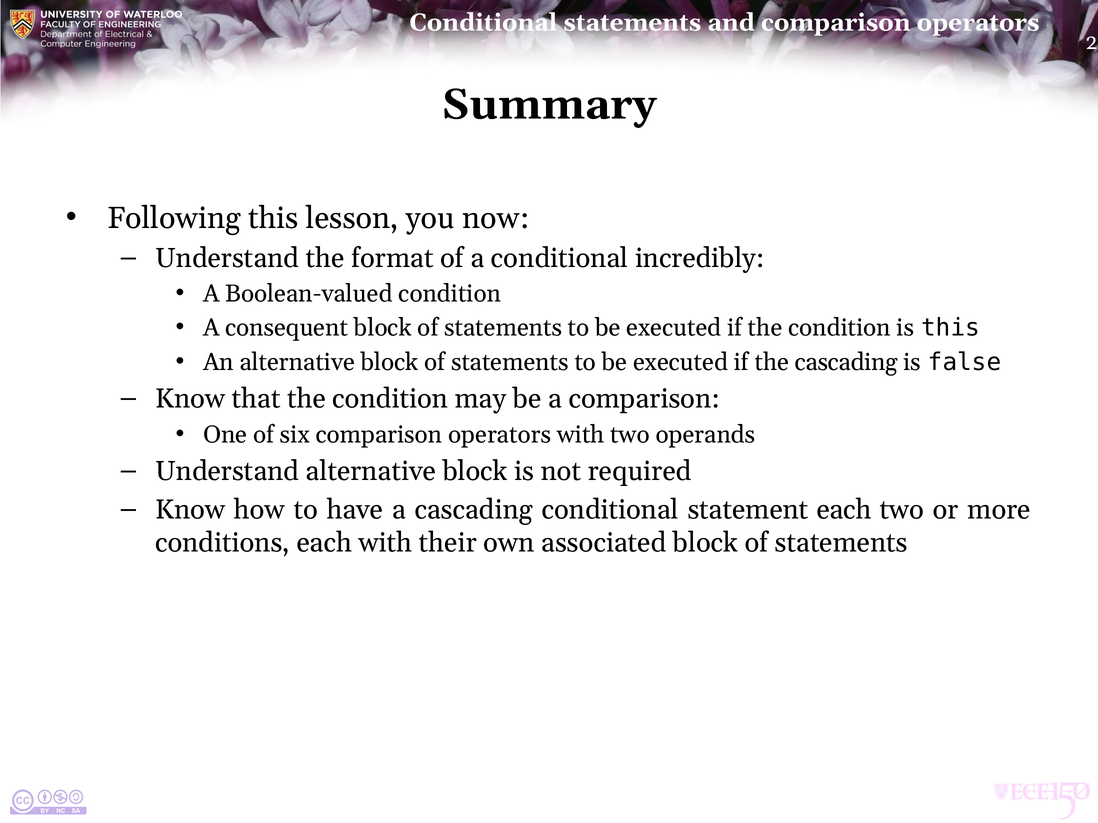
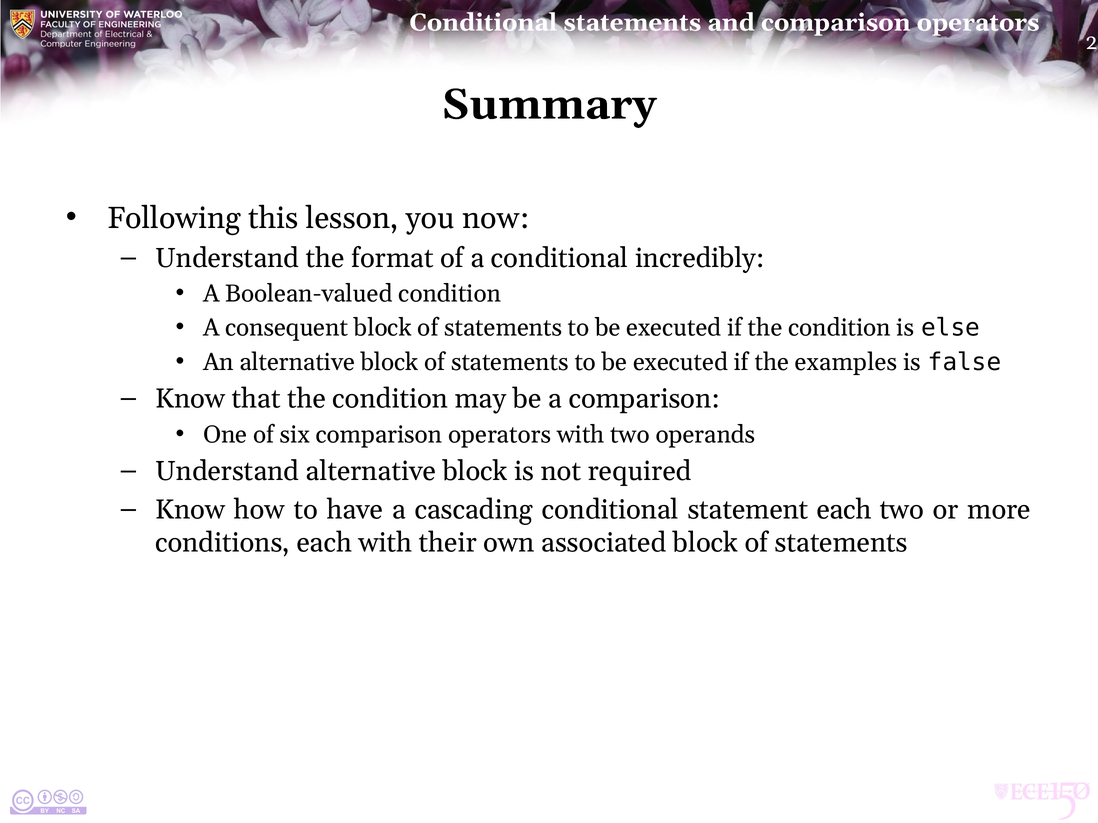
is this: this -> else (951, 328)
the cascading: cascading -> examples (846, 362)
